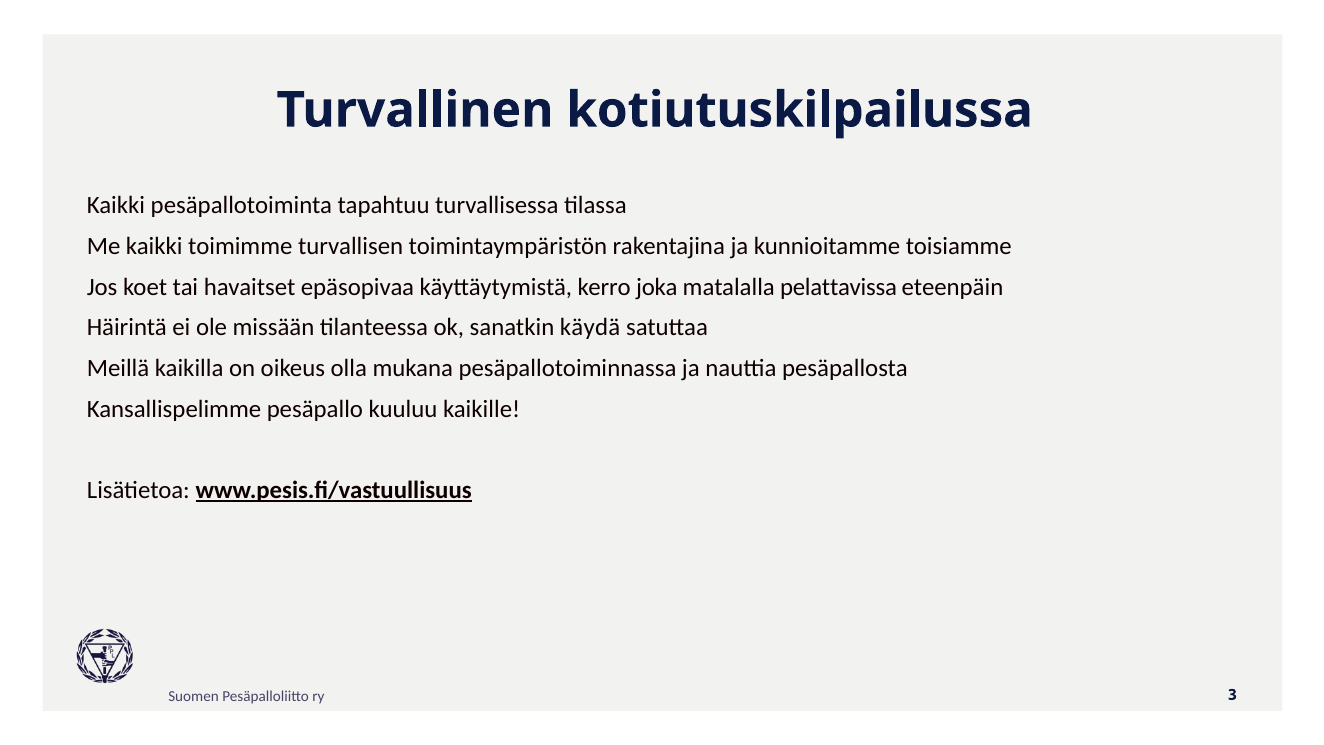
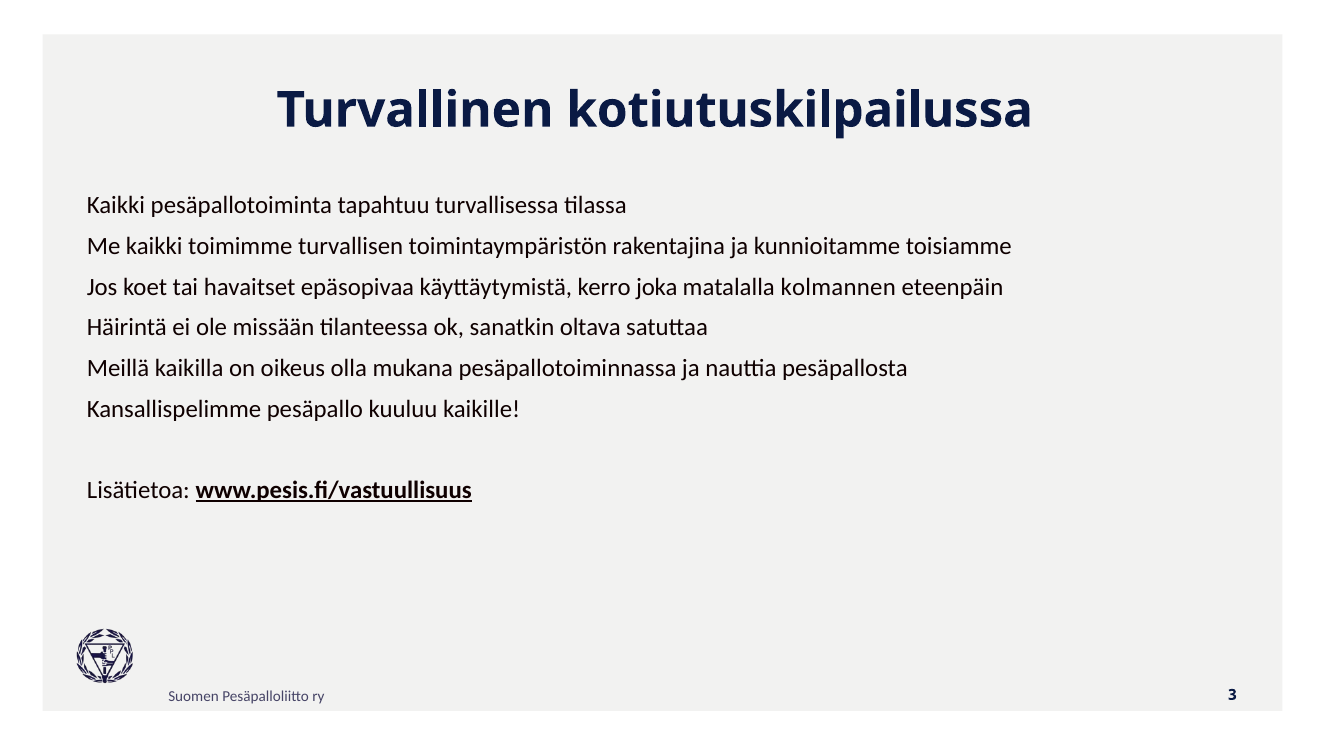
pelattavissa: pelattavissa -> kolmannen (838, 287)
käydä: käydä -> oltava (590, 327)
